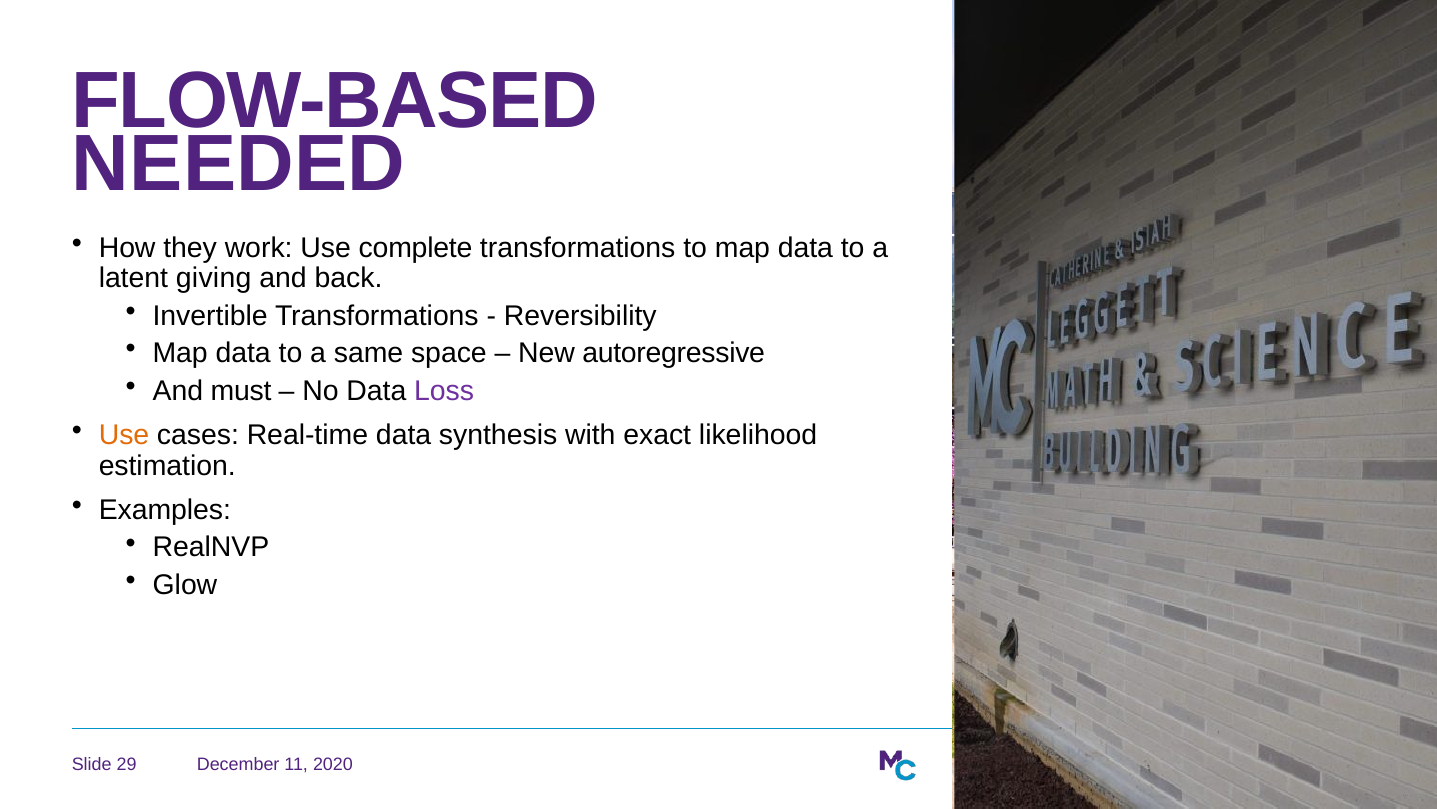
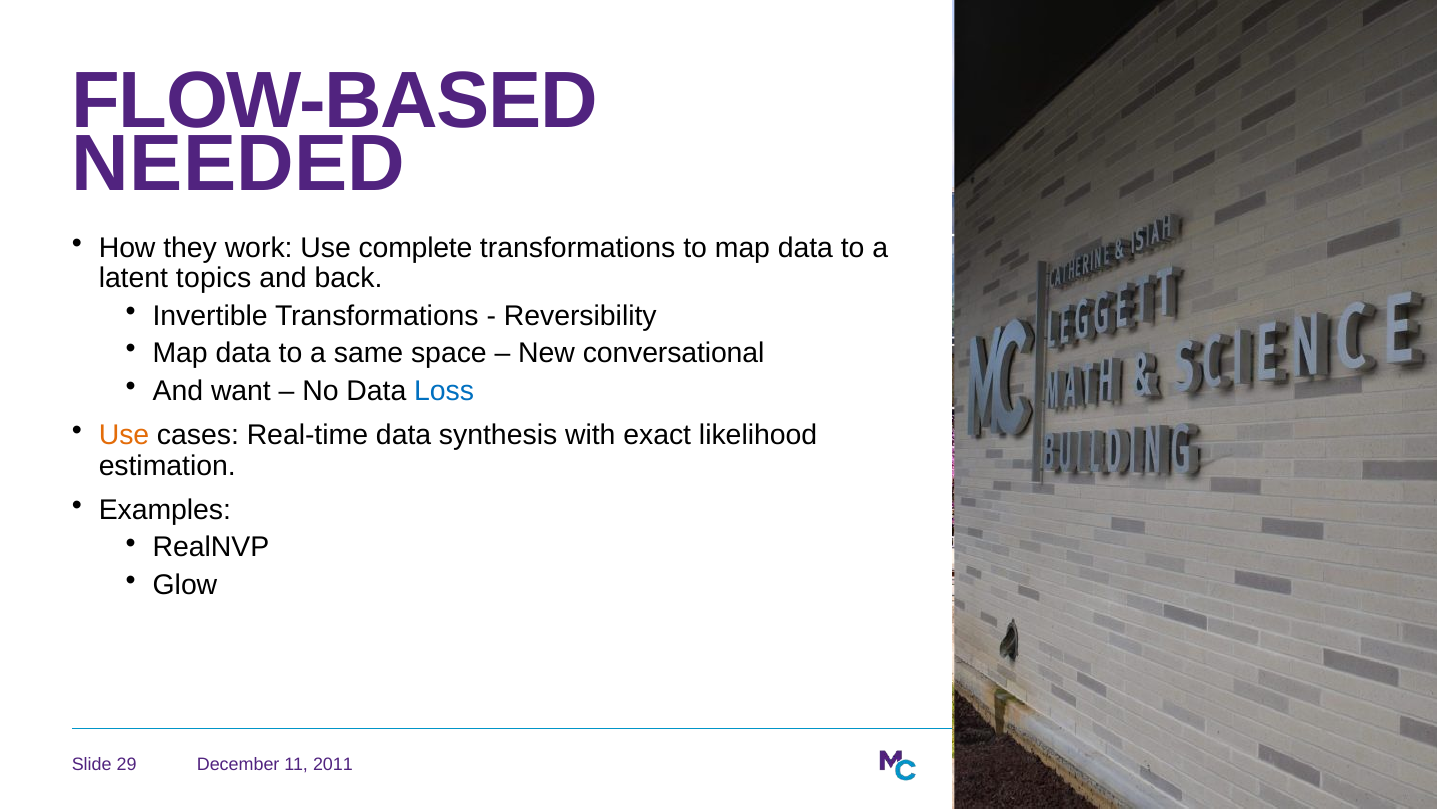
giving: giving -> topics (214, 278)
autoregressive: autoregressive -> conversational (674, 353)
must: must -> want (241, 391)
Loss colour: purple -> blue (444, 391)
2020: 2020 -> 2011 (333, 763)
